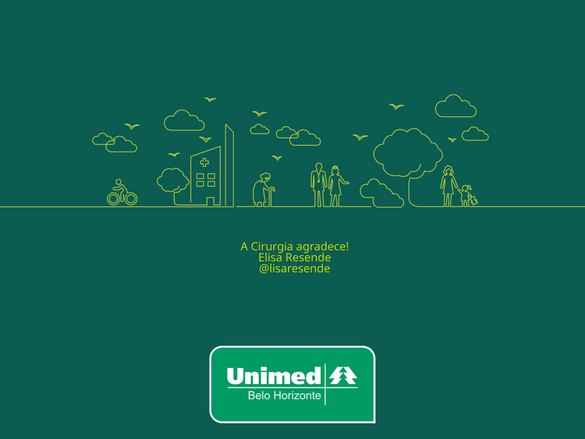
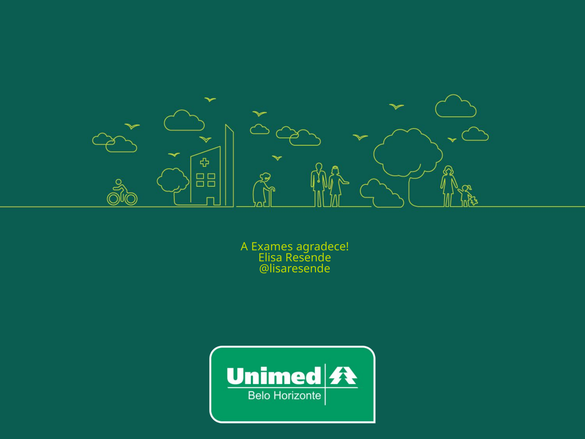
Cirurgia: Cirurgia -> Exames (272, 247)
